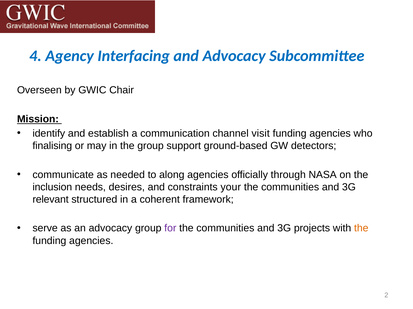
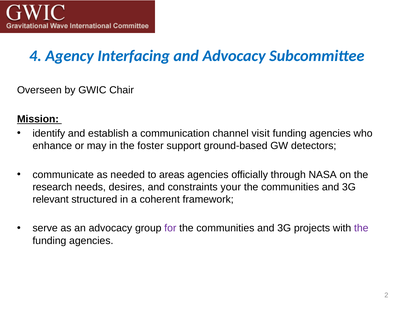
finalising: finalising -> enhance (52, 146)
the group: group -> foster (150, 146)
along: along -> areas (172, 175)
inclusion: inclusion -> research (52, 187)
the colour: orange -> purple (361, 229)
